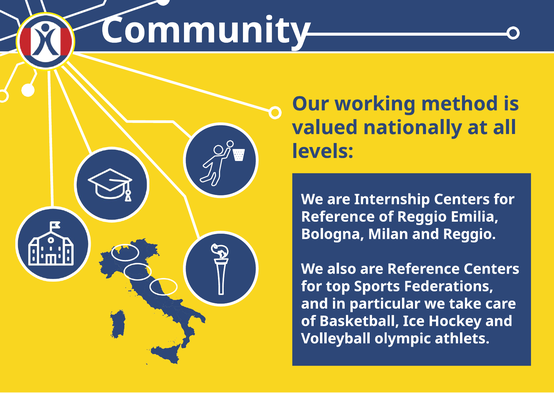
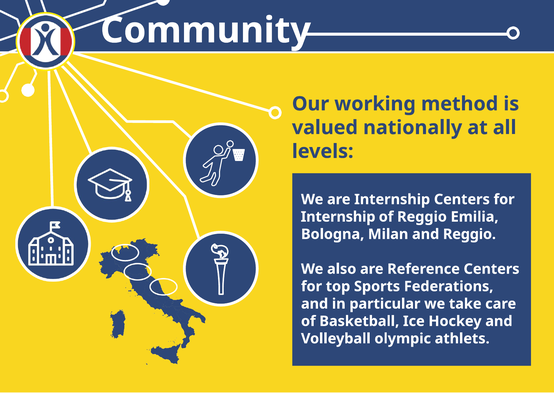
Reference: Reference -> Internship (338, 217)
